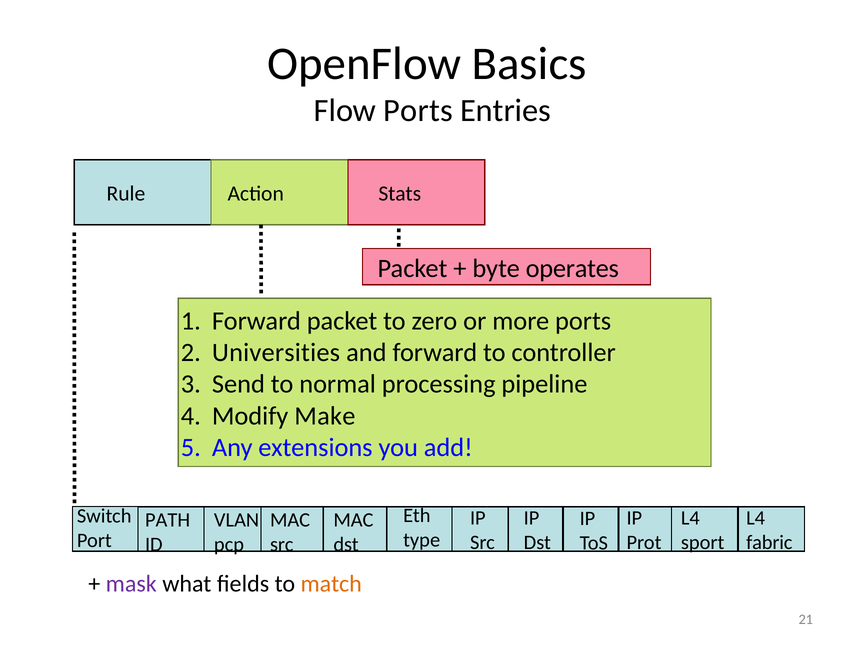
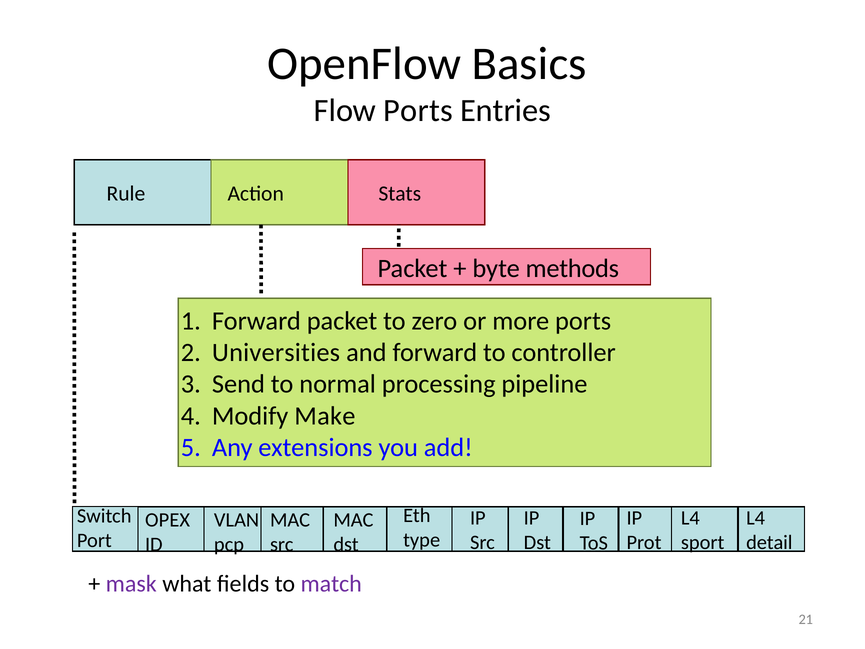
operates: operates -> methods (572, 268)
PATH: PATH -> OPEX (168, 520)
fabric: fabric -> detail (769, 542)
match colour: orange -> purple (331, 584)
